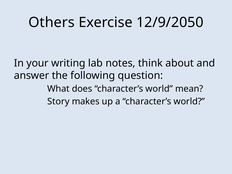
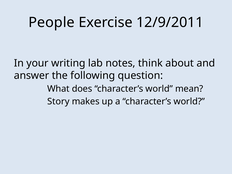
Others: Others -> People (52, 22)
12/9/2050: 12/9/2050 -> 12/9/2011 (170, 22)
